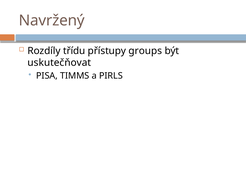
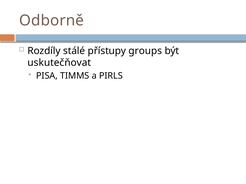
Navržený: Navržený -> Odborně (52, 21)
třídu: třídu -> stálé (74, 51)
